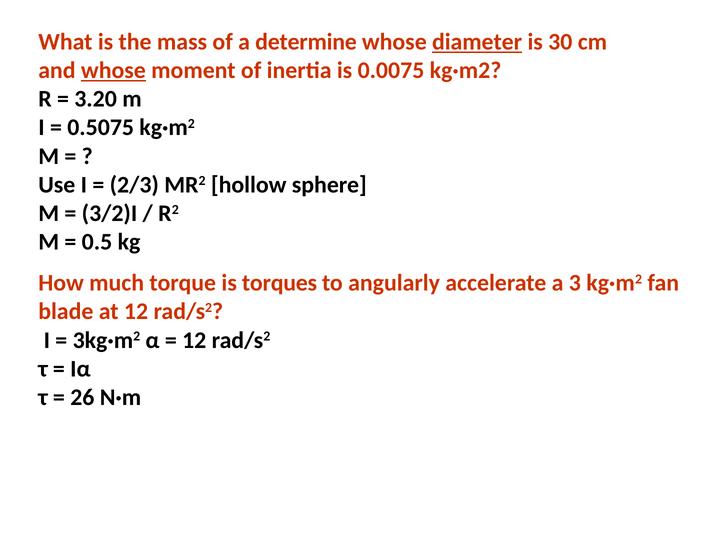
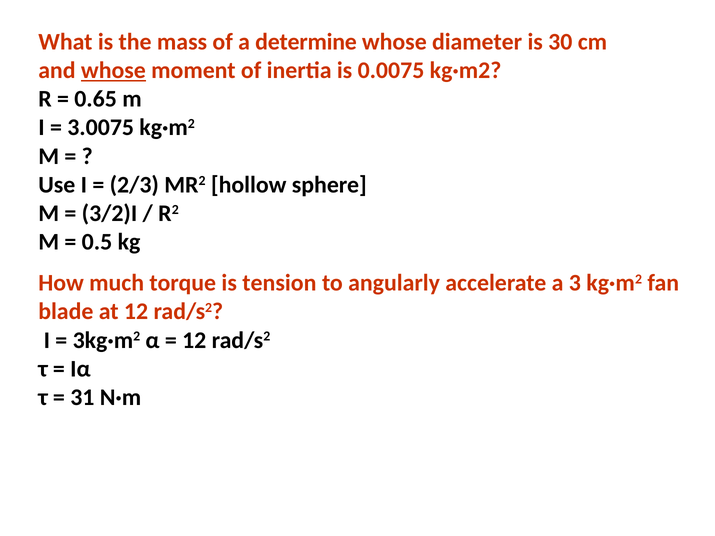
diameter underline: present -> none (477, 42)
3.20: 3.20 -> 0.65 (96, 99)
0.5075: 0.5075 -> 3.0075 (101, 128)
torques: torques -> tension (279, 283)
26: 26 -> 31 (82, 398)
